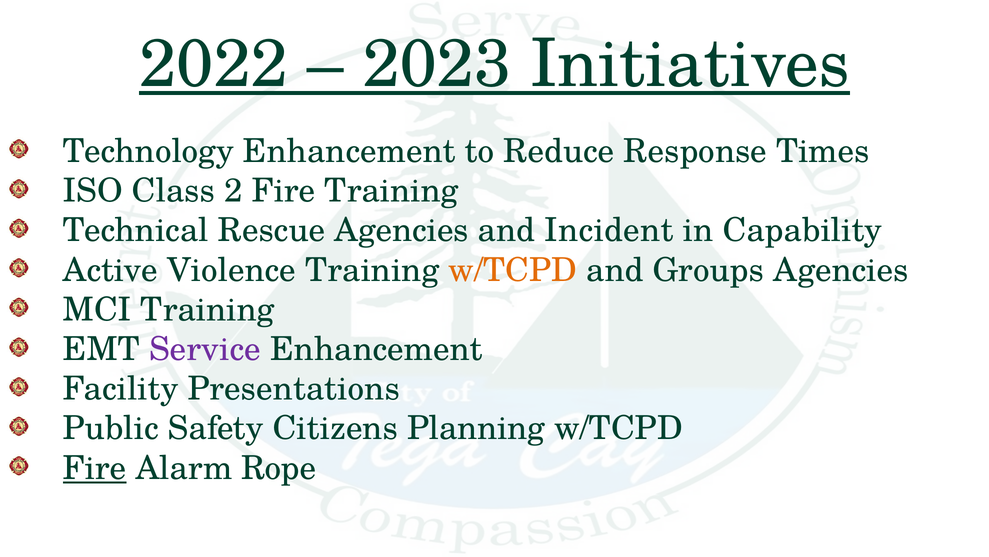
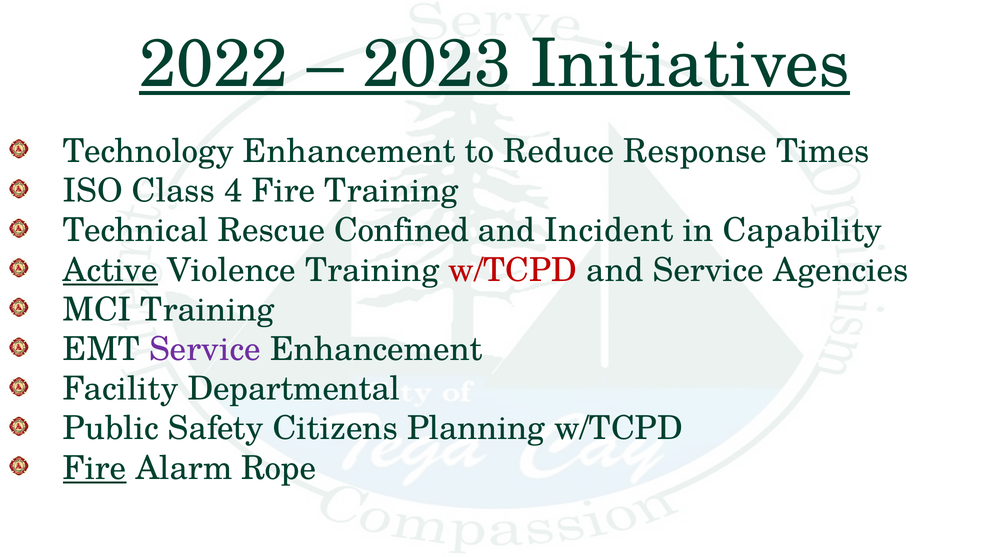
2: 2 -> 4 (233, 191)
Rescue Agencies: Agencies -> Confined (402, 230)
Active underline: none -> present (110, 270)
w/TCPD colour: orange -> red (513, 270)
and Groups: Groups -> Service (708, 270)
Presentations: Presentations -> Departmental (294, 388)
